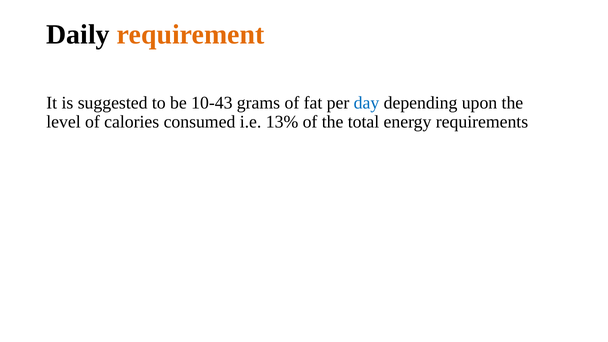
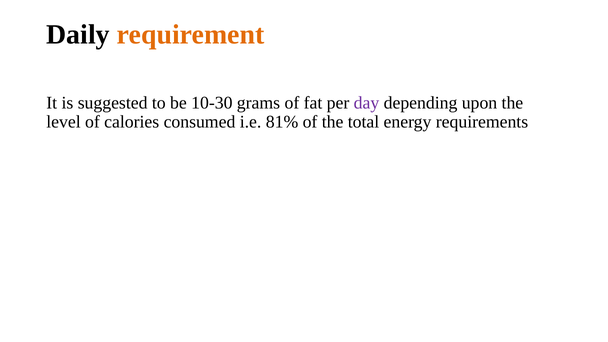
10-43: 10-43 -> 10-30 (212, 103)
day colour: blue -> purple (367, 103)
13%: 13% -> 81% (282, 122)
